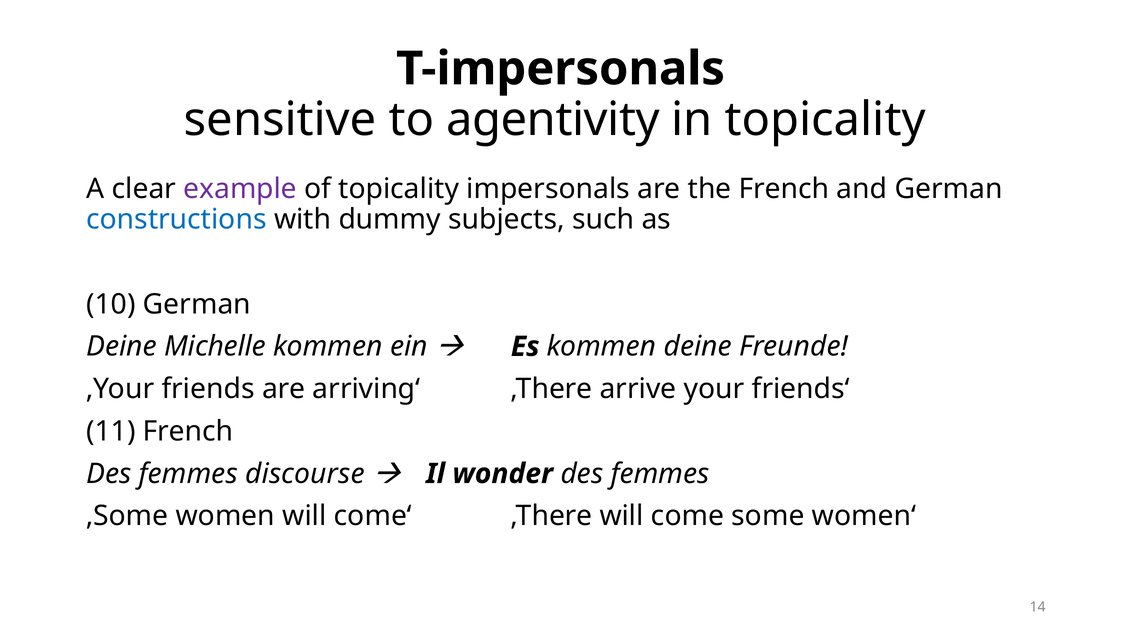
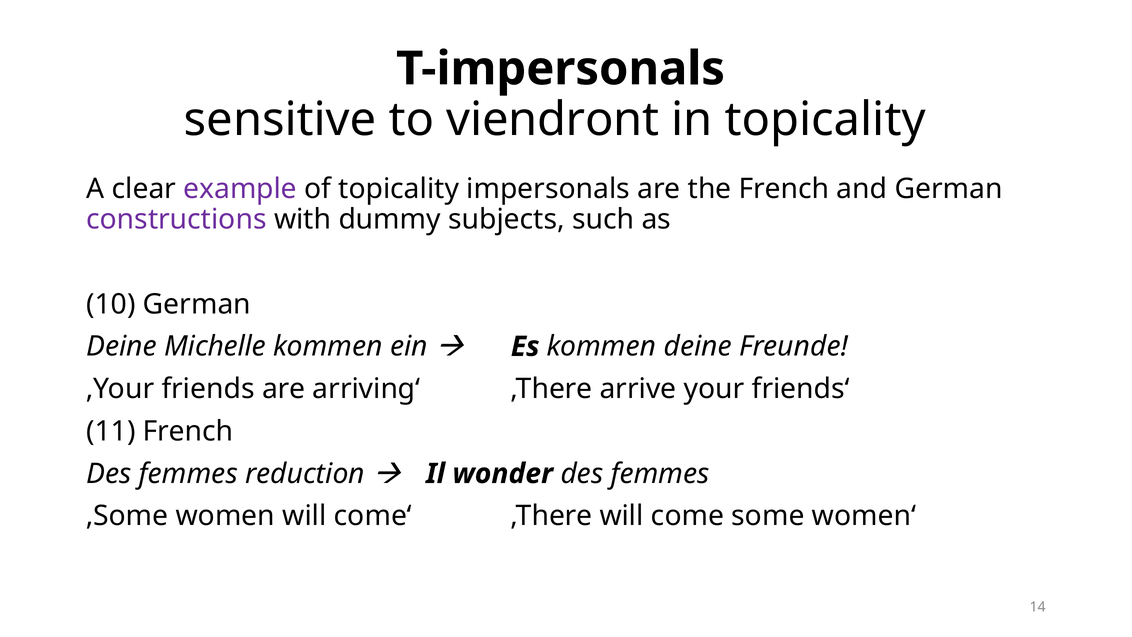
agentivity: agentivity -> viendront (553, 120)
constructions colour: blue -> purple (176, 219)
discourse: discourse -> reduction (305, 474)
